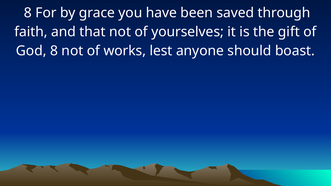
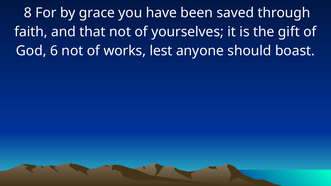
God 8: 8 -> 6 (54, 51)
